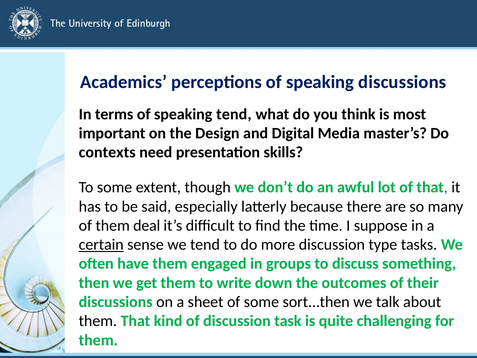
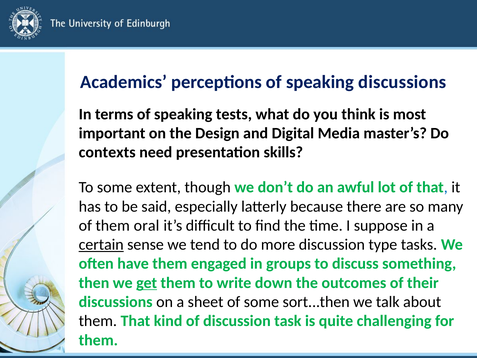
speaking tend: tend -> tests (234, 114)
deal: deal -> oral (147, 225)
get underline: none -> present (147, 283)
